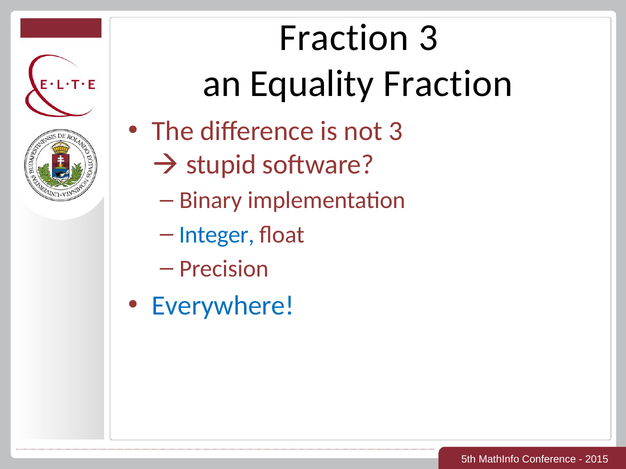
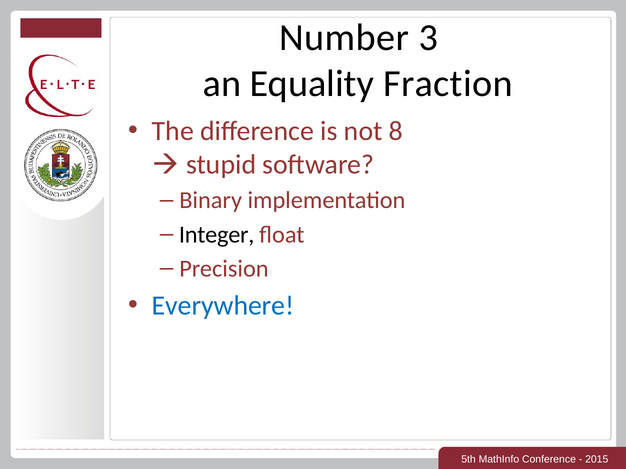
Fraction: Fraction -> Number (344, 38)
not 3: 3 -> 8 (396, 131)
Integer colour: blue -> black (217, 235)
